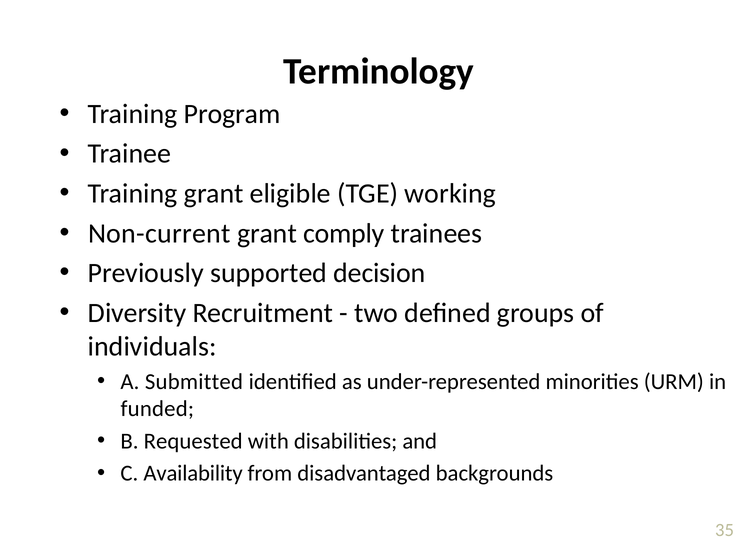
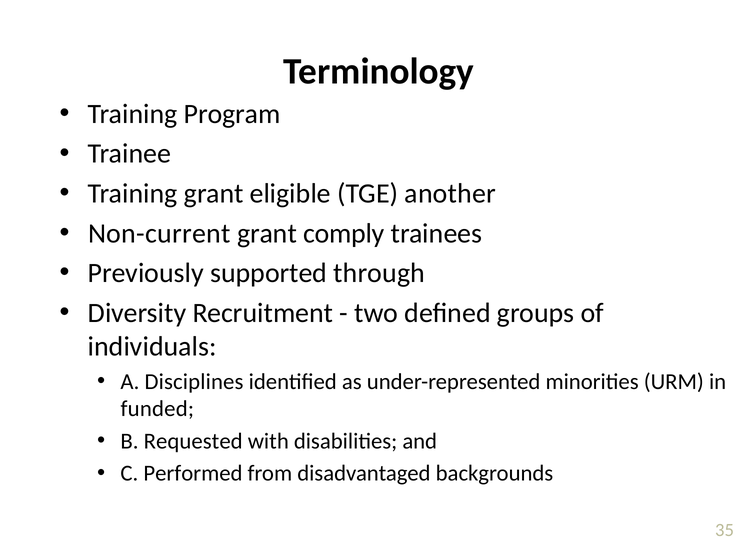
working: working -> another (450, 193)
decision: decision -> through (379, 273)
Submitted: Submitted -> Disciplines (194, 381)
Availability: Availability -> Performed (193, 473)
